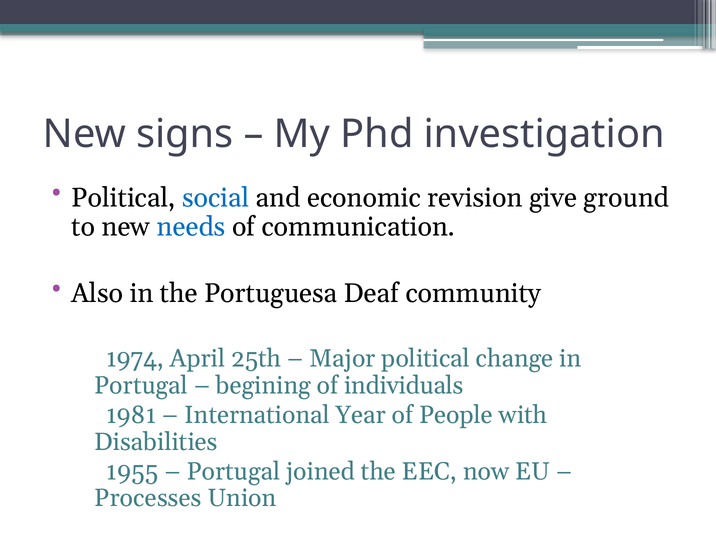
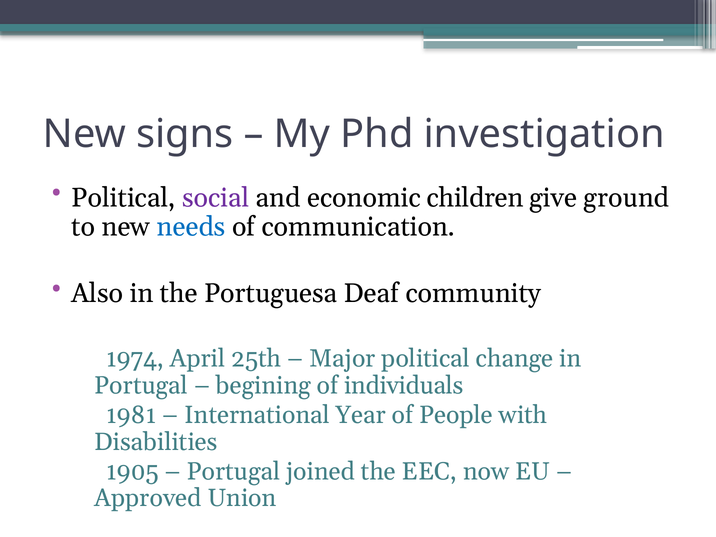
social colour: blue -> purple (216, 198)
revision: revision -> children (475, 198)
1955: 1955 -> 1905 (133, 471)
Processes: Processes -> Approved (148, 498)
